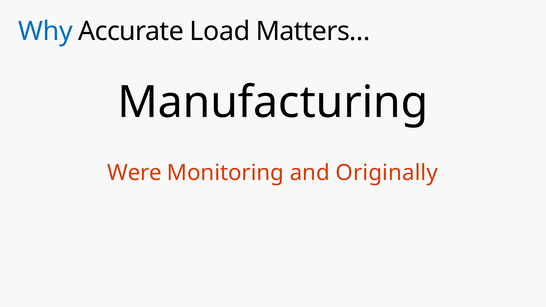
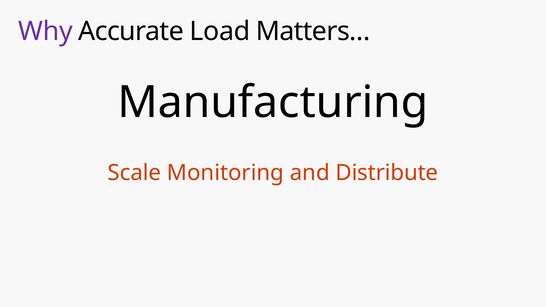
Why colour: blue -> purple (46, 31)
Were: Were -> Scale (134, 173)
Originally: Originally -> Distribute (387, 173)
